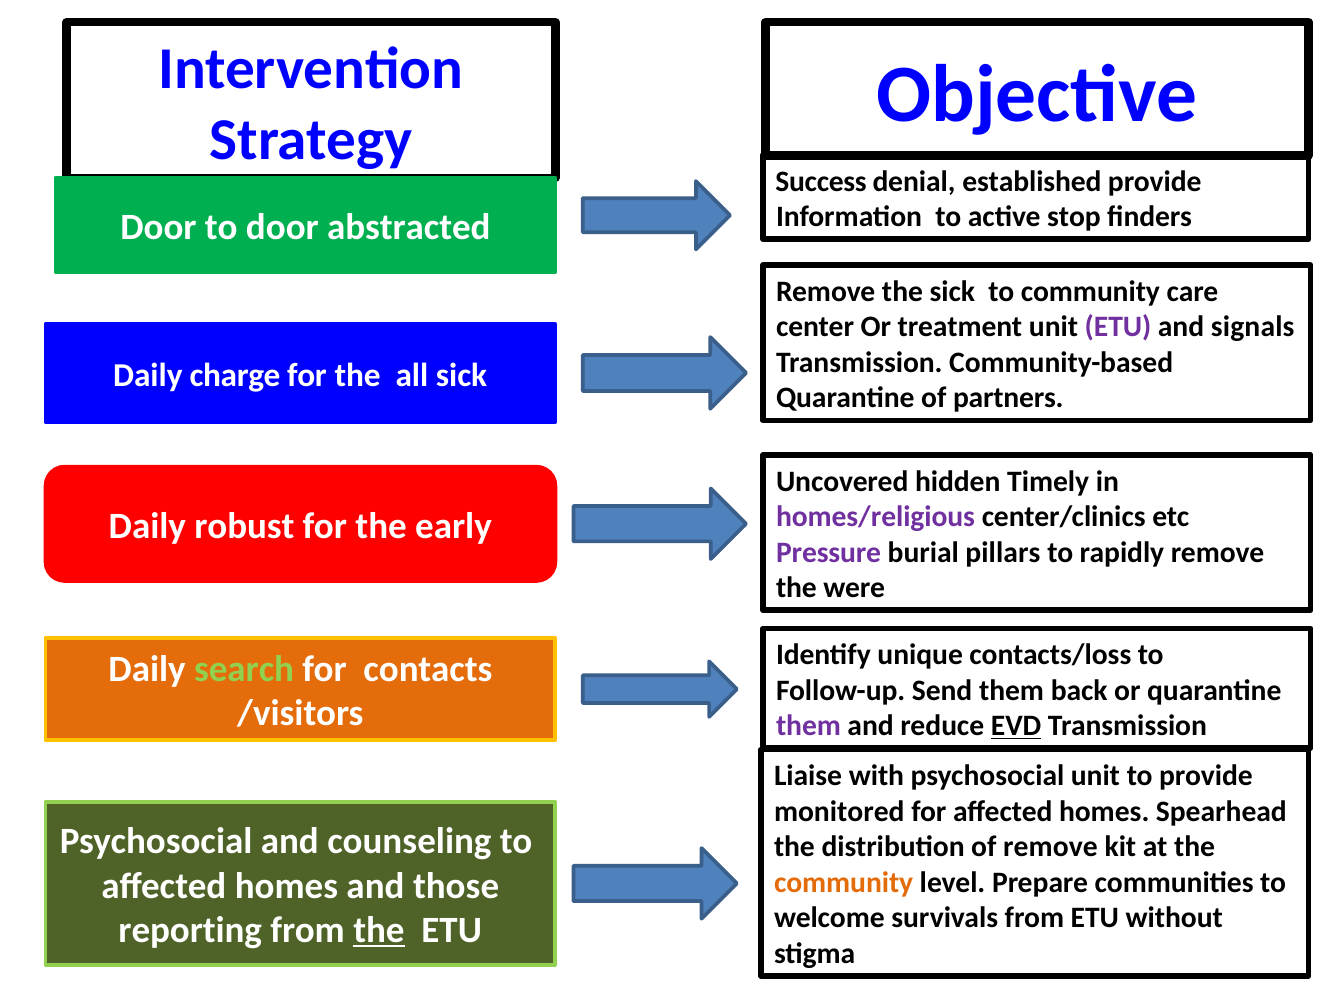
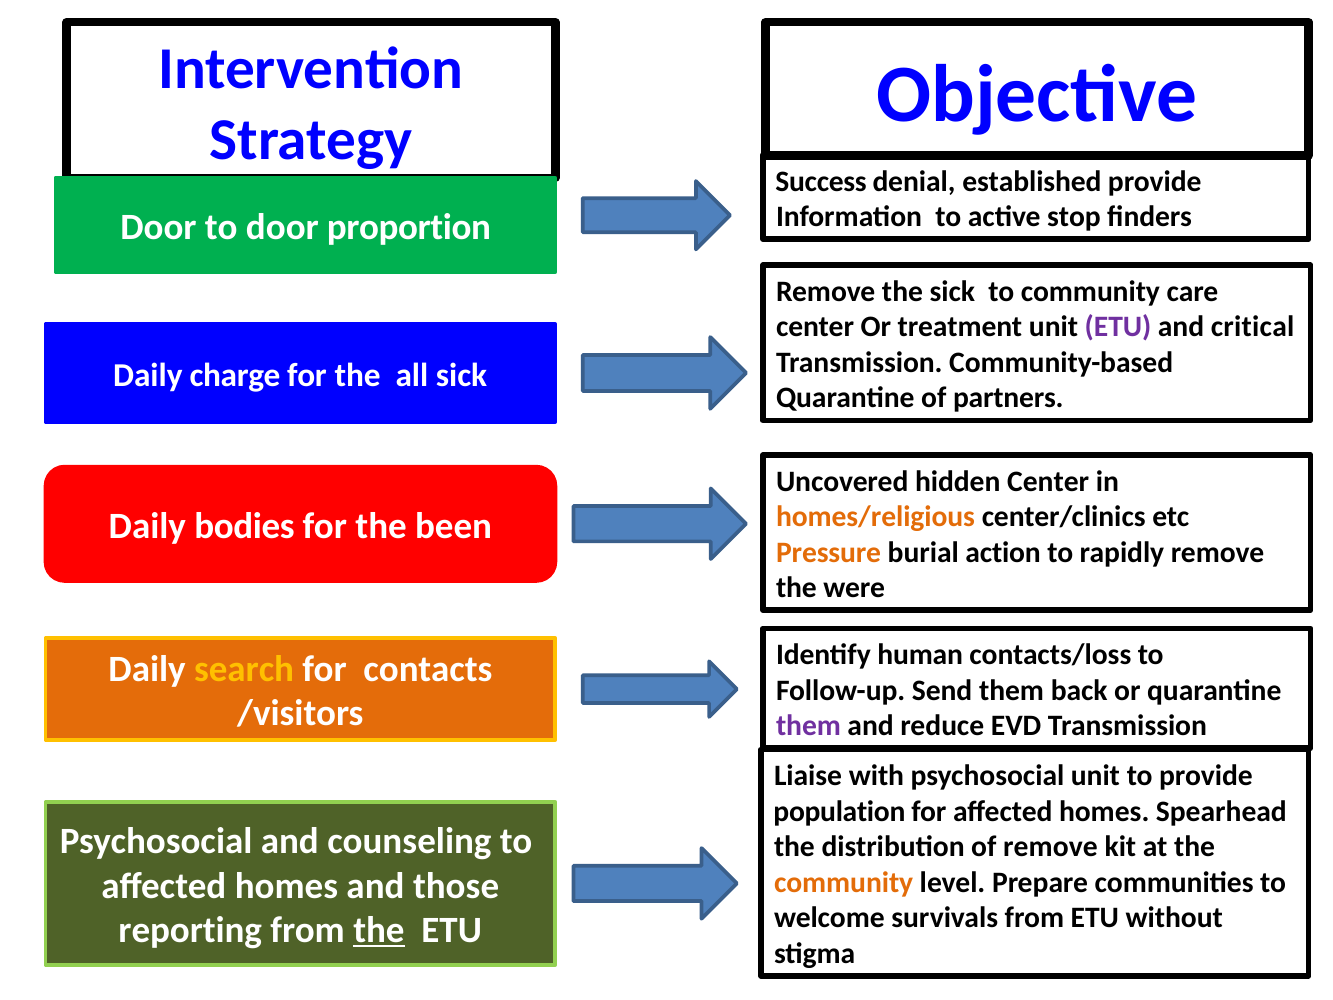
abstracted: abstracted -> proportion (409, 228)
signals: signals -> critical (1253, 327)
hidden Timely: Timely -> Center (1048, 481)
homes/religious colour: purple -> orange (876, 517)
robust: robust -> bodies (245, 526)
early: early -> been (454, 526)
Pressure colour: purple -> orange (829, 552)
pillars: pillars -> action (1003, 552)
unique: unique -> human (920, 655)
search colour: light green -> yellow (244, 669)
EVD underline: present -> none (1016, 726)
monitored: monitored -> population (839, 811)
